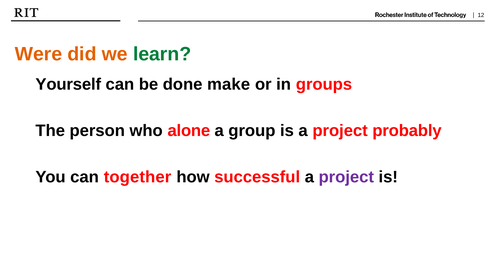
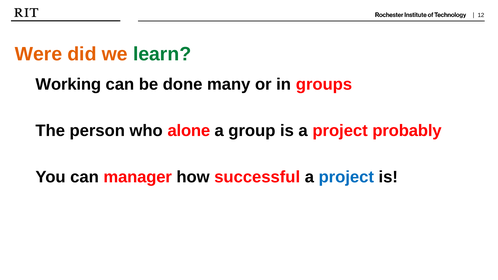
Yourself: Yourself -> Working (68, 84)
make: make -> many (229, 84)
together: together -> manager (138, 177)
project colour: purple -> blue (346, 177)
